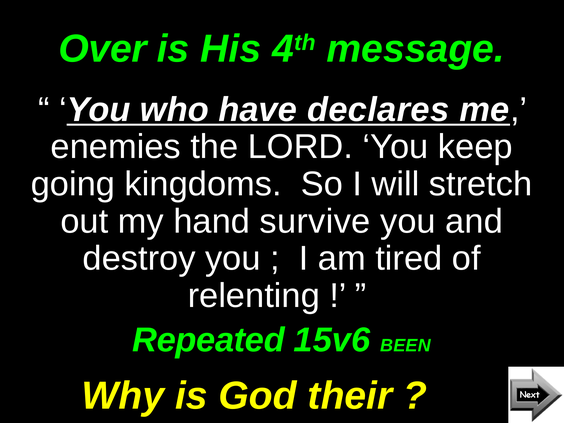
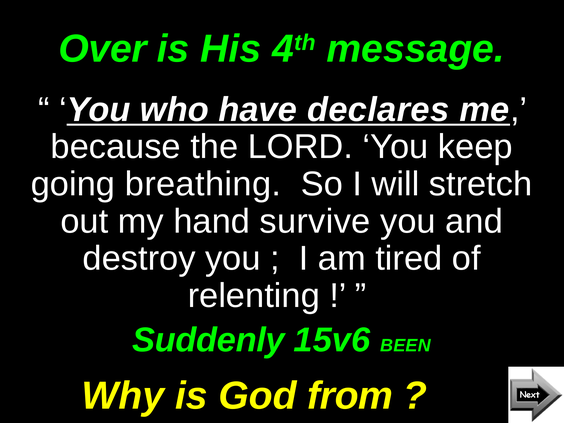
enemies: enemies -> because (116, 147)
kingdoms: kingdoms -> breathing (203, 184)
Repeated: Repeated -> Suddenly (209, 340)
their: their -> from (350, 396)
